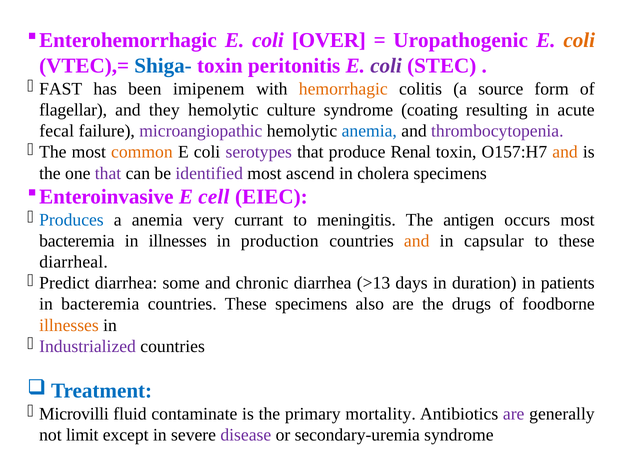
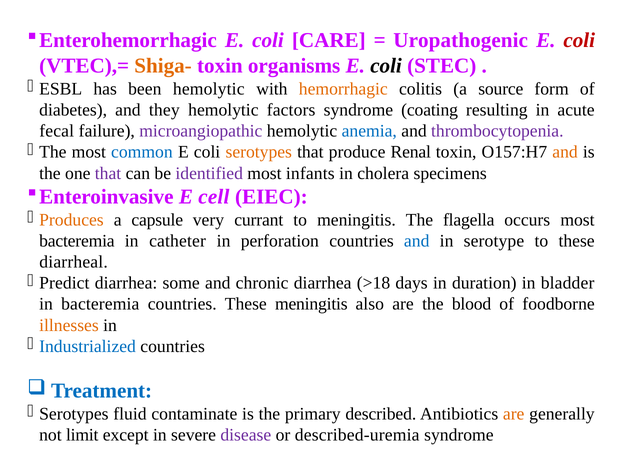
OVER: OVER -> CARE (329, 40)
coli colour: orange -> red (579, 40)
Shiga- colour: blue -> orange (163, 66)
peritonitis: peritonitis -> organisms (294, 66)
coli colour: purple -> black (386, 66)
FAST: FAST -> ESBL (61, 89)
been imipenem: imipenem -> hemolytic (209, 89)
flagellar: flagellar -> diabetes (73, 110)
culture: culture -> factors (291, 110)
common colour: orange -> blue (142, 152)
serotypes colour: purple -> orange (259, 152)
ascend: ascend -> infants (310, 173)
Produces colour: blue -> orange (71, 220)
a anemia: anemia -> capsule (157, 220)
antigen: antigen -> flagella (469, 220)
in illnesses: illnesses -> catheter (178, 241)
production: production -> perforation (280, 241)
and colour: orange -> blue (417, 241)
capsular: capsular -> serotype (494, 241)
>13: >13 -> >18 (373, 283)
patients: patients -> bladder (568, 283)
These specimens: specimens -> meningitis (311, 304)
drugs: drugs -> blood (472, 304)
Industrialized colour: purple -> blue (88, 346)
Microvilli: Microvilli -> Serotypes (74, 414)
mortality: mortality -> described (381, 414)
are colour: purple -> orange (514, 414)
secondary-uremia: secondary-uremia -> described-uremia (357, 435)
